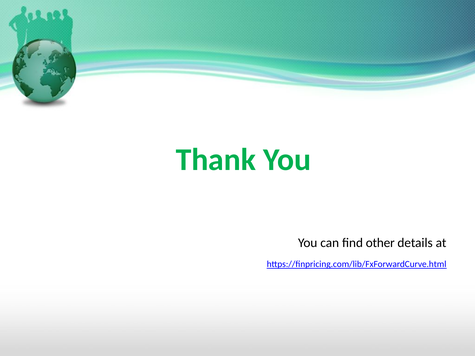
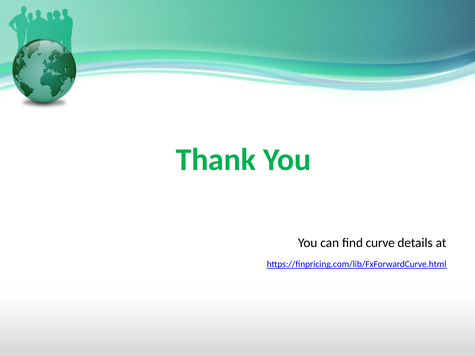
other: other -> curve (380, 243)
